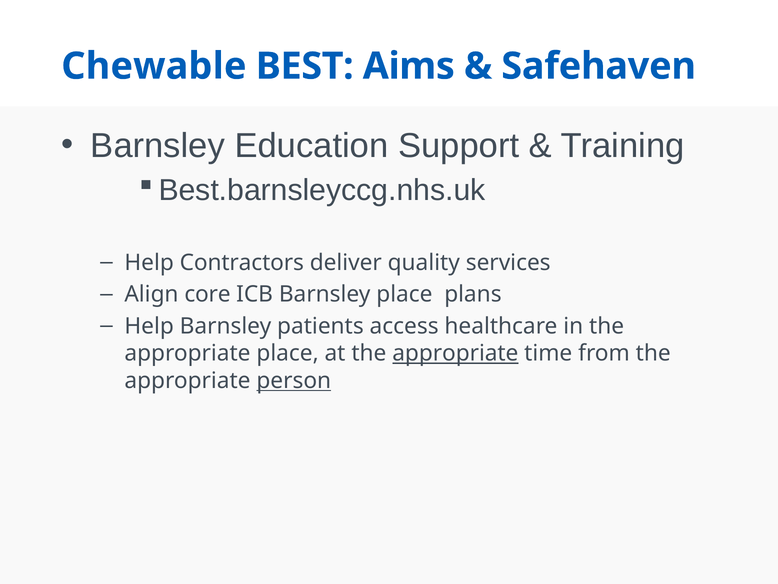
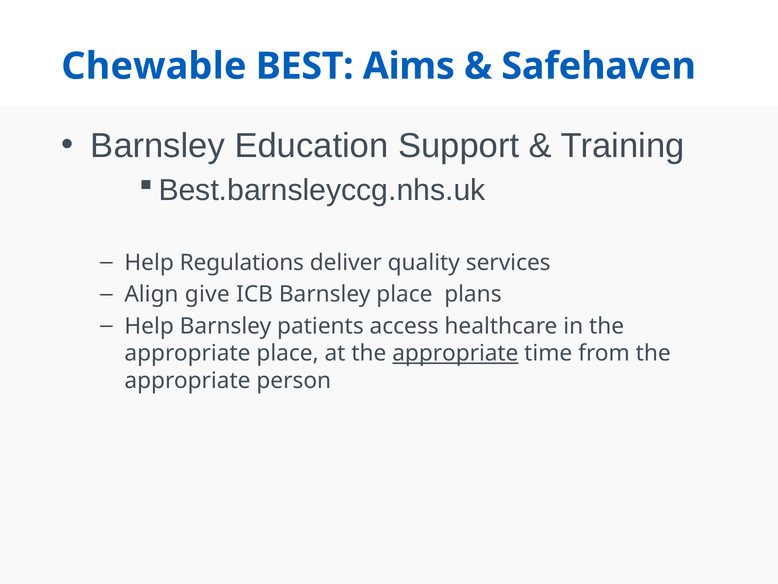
Contractors: Contractors -> Regulations (242, 262)
core: core -> give (207, 294)
person underline: present -> none (294, 380)
